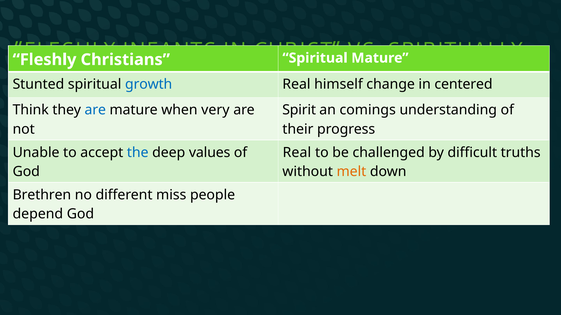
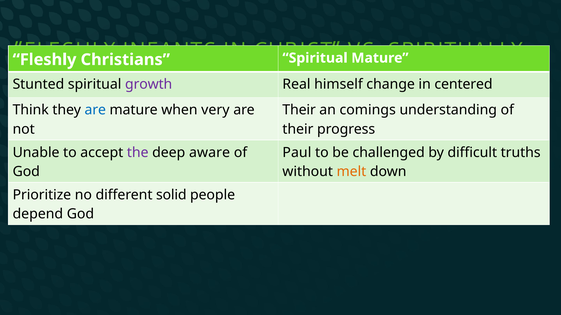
growth colour: blue -> purple (149, 85)
Spirit: Spirit -> Their (299, 110)
the colour: blue -> purple (138, 153)
values: values -> aware (210, 153)
Real: Real -> Paul (297, 153)
Brethren: Brethren -> Prioritize (42, 195)
miss: miss -> solid (171, 195)
